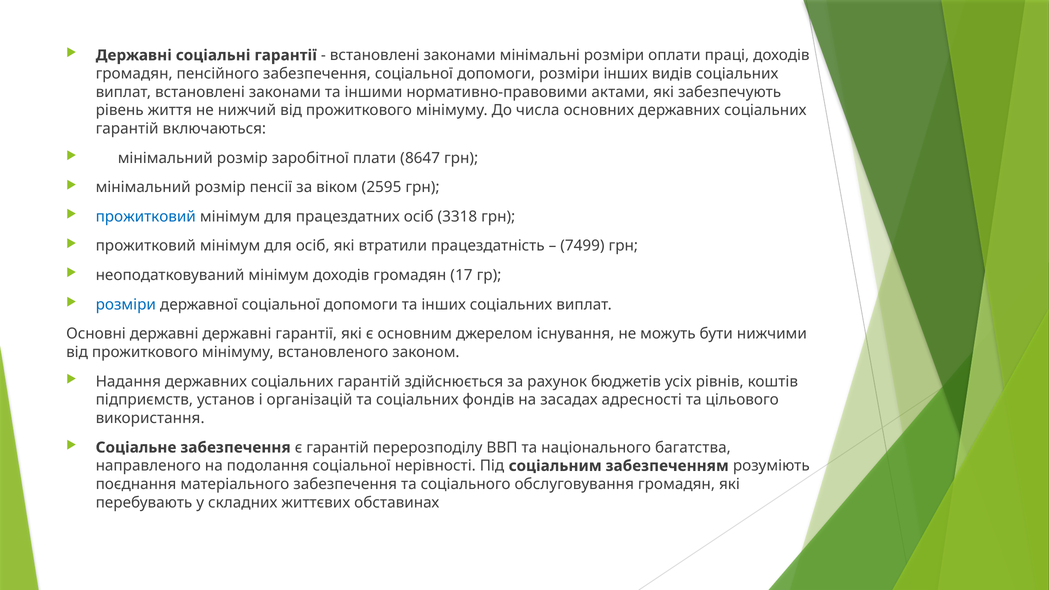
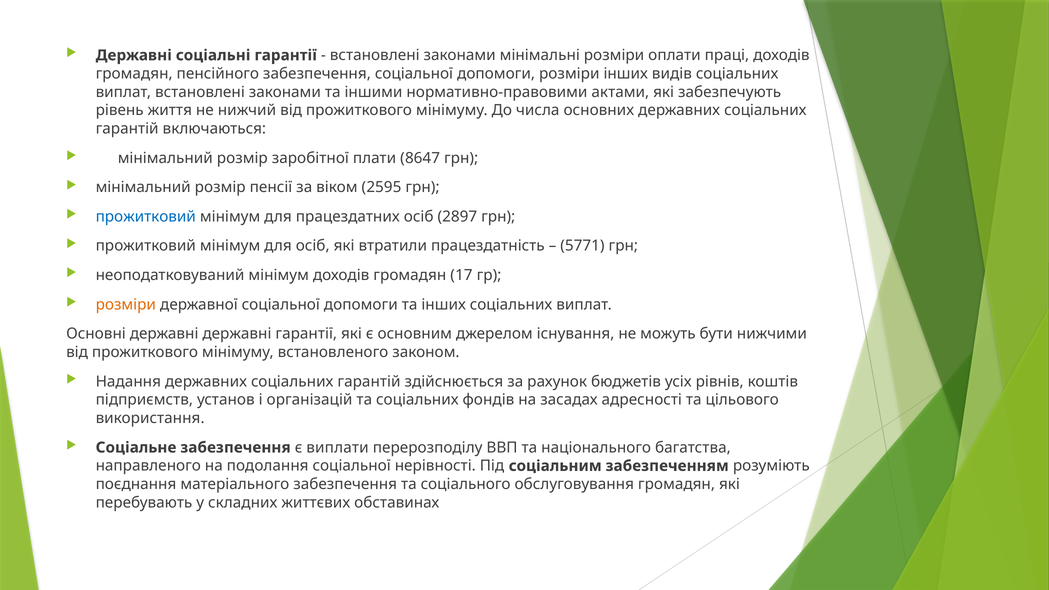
3318: 3318 -> 2897 (457, 217)
7499: 7499 -> 5771 (582, 246)
розміри colour: blue -> orange (126, 305)
є гарантій: гарантій -> виплати (338, 448)
